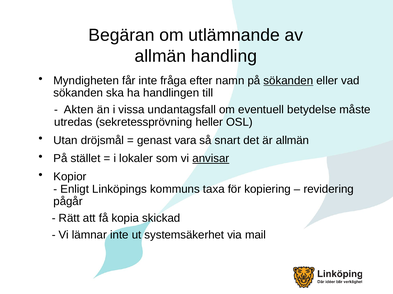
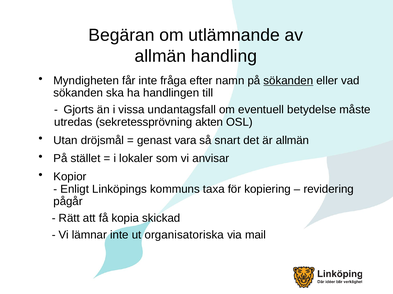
Akten: Akten -> Gjorts (79, 110)
heller: heller -> akten (209, 122)
anvisar underline: present -> none (211, 159)
systemsäkerhet: systemsäkerhet -> organisatoriska (184, 235)
